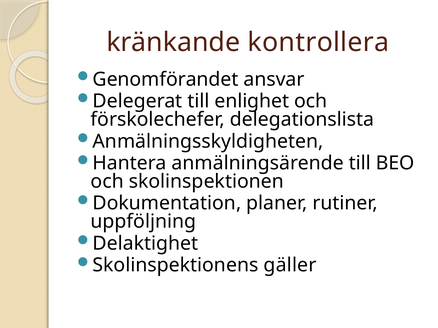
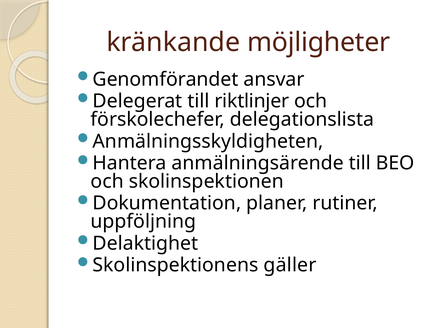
kontrollera: kontrollera -> möjligheter (319, 42)
enlighet: enlighet -> riktlinjer (252, 101)
